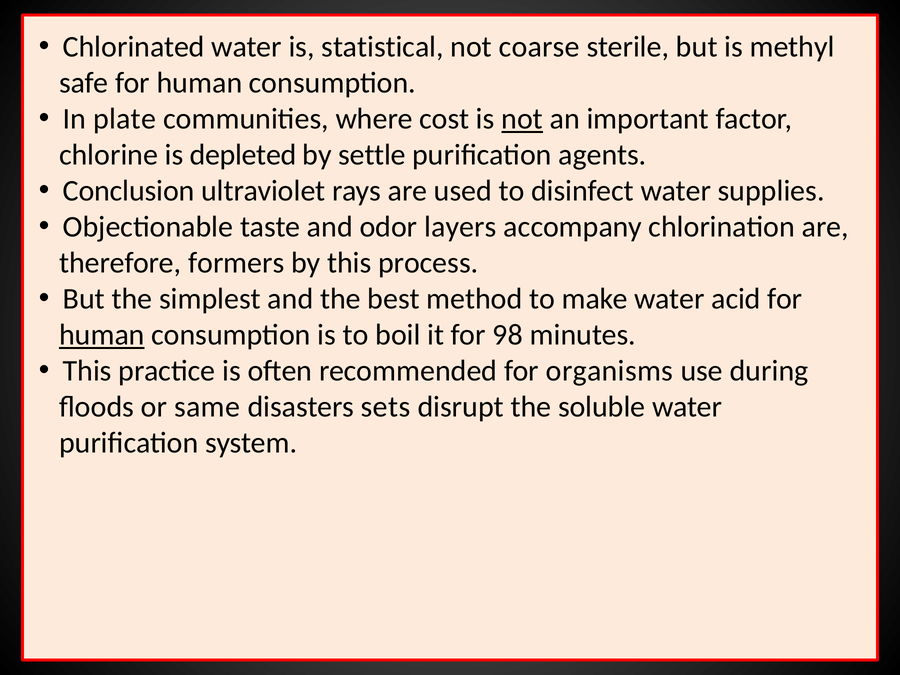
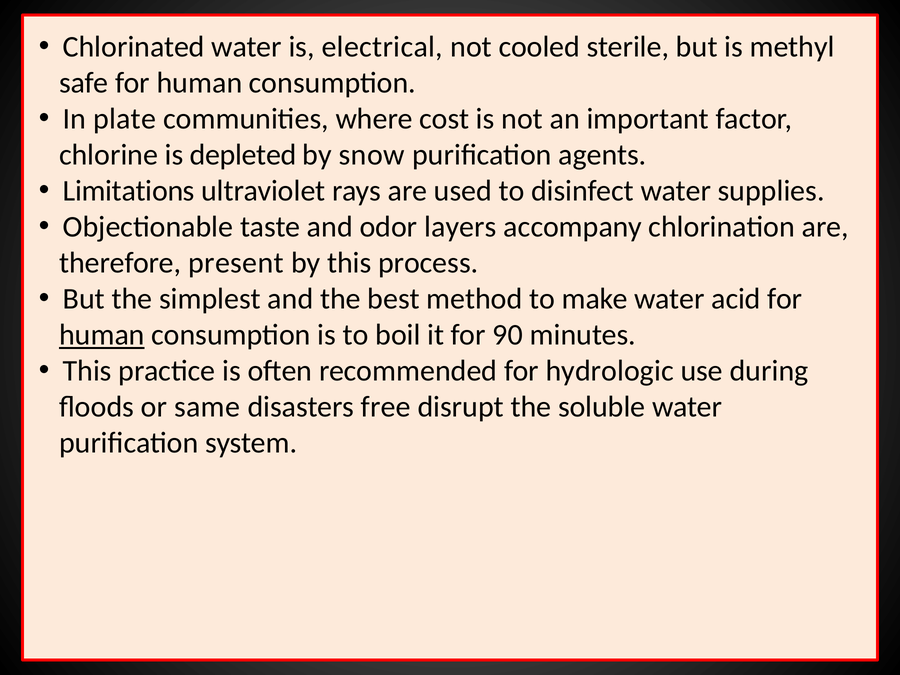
statistical: statistical -> electrical (382, 47)
coarse: coarse -> cooled (539, 47)
not underline: present -> none (522, 119)
settle: settle -> snow (372, 155)
Conclusion: Conclusion -> Limitations (129, 191)
formers: formers -> present (236, 263)
98: 98 -> 90 (508, 335)
organisms: organisms -> hydrologic (610, 371)
sets: sets -> free (386, 407)
